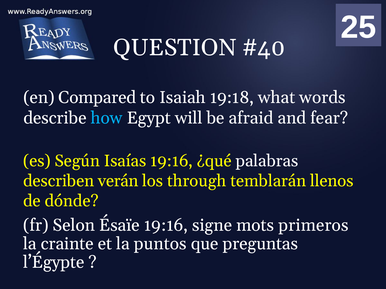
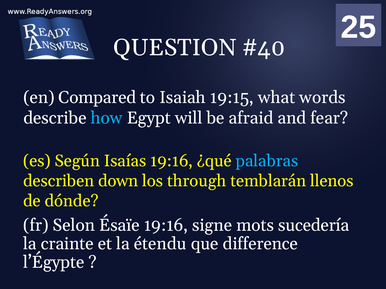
19:18: 19:18 -> 19:15 (232, 98)
palabras colour: white -> light blue (267, 161)
verán: verán -> down (118, 181)
primeros: primeros -> sucedería (314, 226)
puntos: puntos -> étendu (160, 244)
preguntas: preguntas -> difference (260, 244)
